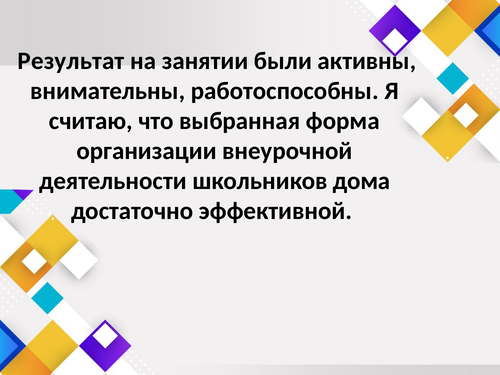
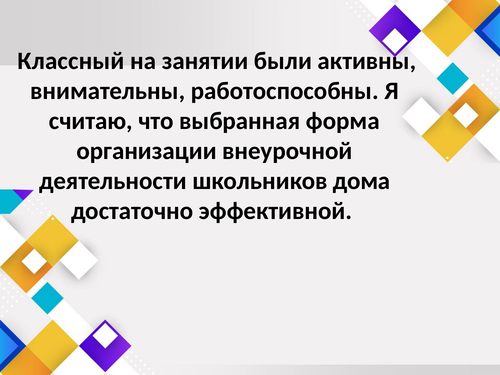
Результат: Результат -> Классный (71, 61)
